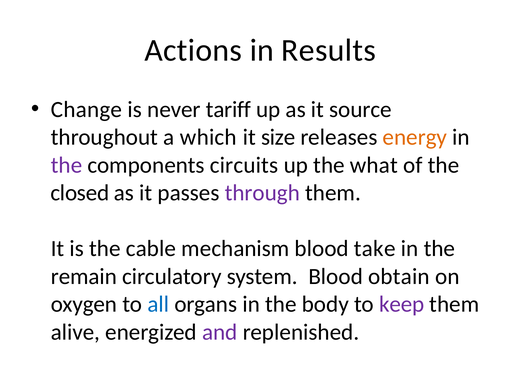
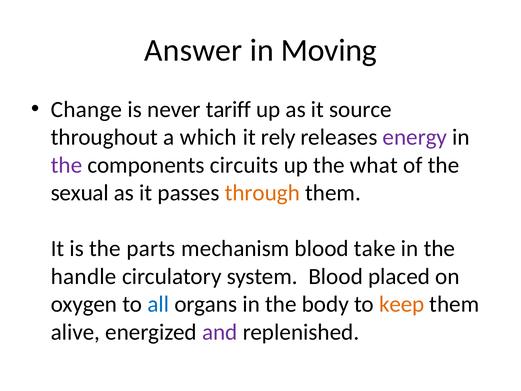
Actions: Actions -> Answer (193, 50)
Results: Results -> Moving (329, 50)
size: size -> rely (278, 137)
energy colour: orange -> purple (415, 137)
closed: closed -> sexual (80, 193)
through colour: purple -> orange (262, 193)
cable: cable -> parts (151, 248)
remain: remain -> handle (84, 276)
obtain: obtain -> placed (399, 276)
keep colour: purple -> orange (402, 304)
